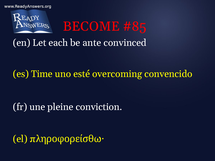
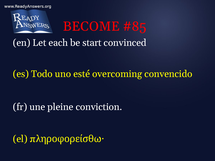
ante: ante -> start (92, 43)
Time: Time -> Todo (42, 74)
